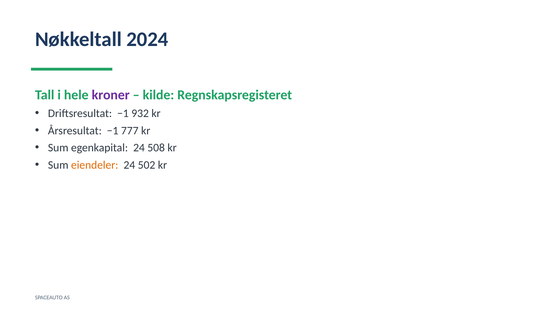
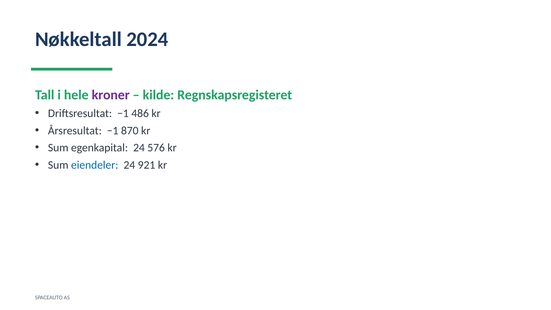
932: 932 -> 486 (140, 113)
777: 777 -> 870 (130, 131)
508: 508 -> 576 (156, 148)
eiendeler colour: orange -> blue (95, 165)
502: 502 -> 921 (147, 165)
